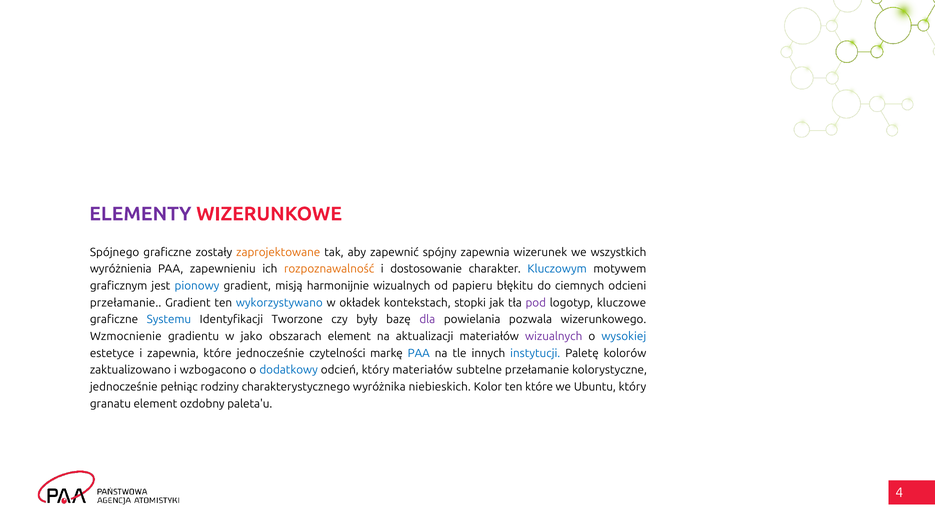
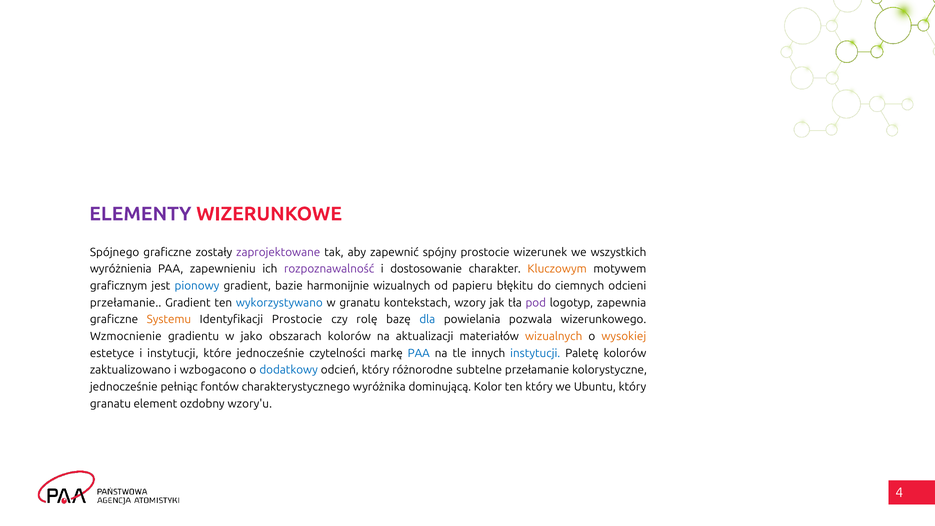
zaprojektowane colour: orange -> purple (278, 252)
spójny zapewnia: zapewnia -> prostocie (485, 252)
rozpoznawalność colour: orange -> purple (329, 269)
Kluczowym colour: blue -> orange (557, 269)
misją: misją -> bazie (289, 286)
w okładek: okładek -> granatu (360, 303)
stopki: stopki -> wzory (470, 303)
kluczowe: kluczowe -> zapewnia (622, 303)
Systemu colour: blue -> orange (169, 320)
Identyfikacji Tworzone: Tworzone -> Prostocie (297, 320)
były: były -> rolę (367, 320)
dla colour: purple -> blue (427, 320)
obszarach element: element -> kolorów (349, 336)
wizualnych colour: purple -> orange (554, 336)
wysokiej colour: blue -> orange (624, 336)
i zapewnia: zapewnia -> instytucji (173, 353)
który materiałów: materiałów -> różnorodne (423, 370)
rodziny: rodziny -> fontów (220, 387)
niebieskich: niebieskich -> dominującą (440, 387)
ten które: które -> który (539, 387)
paleta'u: paleta'u -> wzory'u (250, 404)
